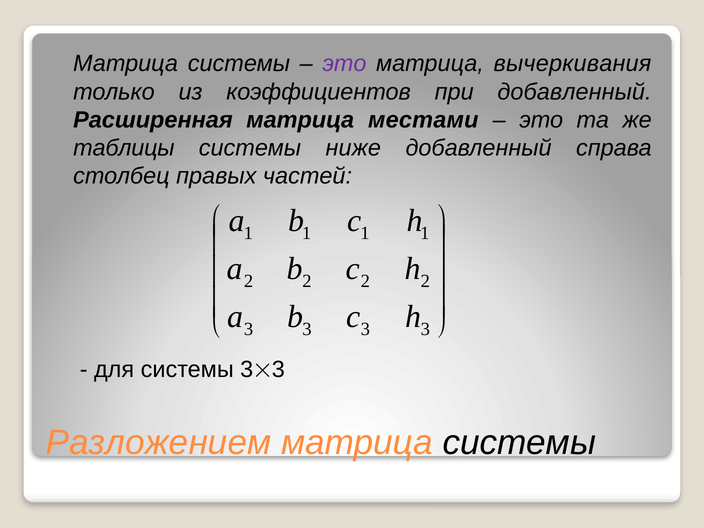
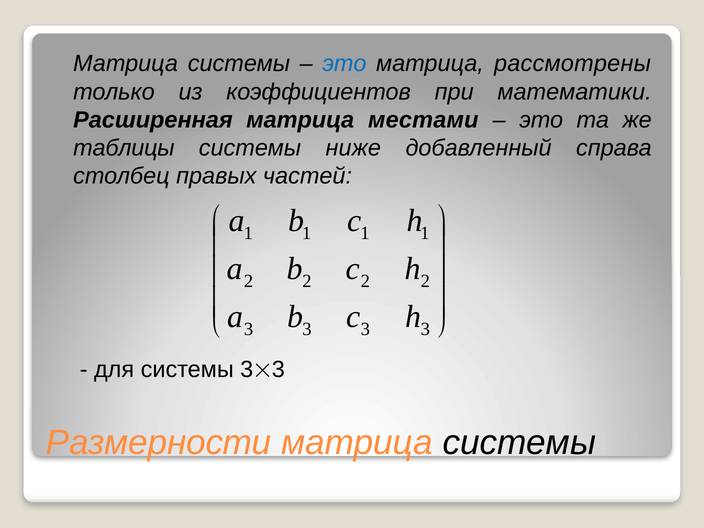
это colour: purple -> blue (344, 64)
вычеркивания: вычеркивания -> рассмотрены (572, 64)
при добавленный: добавленный -> математики (575, 92)
Разложением: Разложением -> Размерности (159, 443)
